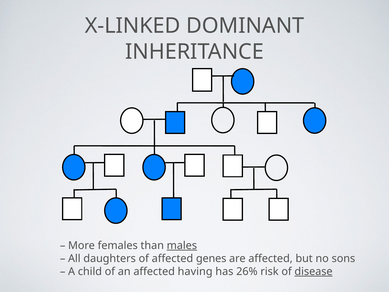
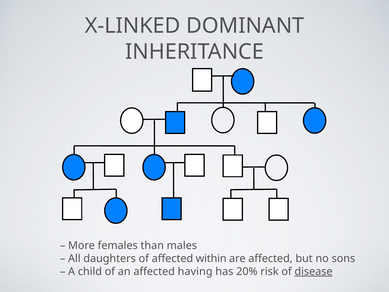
males underline: present -> none (182, 245)
genes: genes -> within (211, 258)
26%: 26% -> 20% (247, 271)
